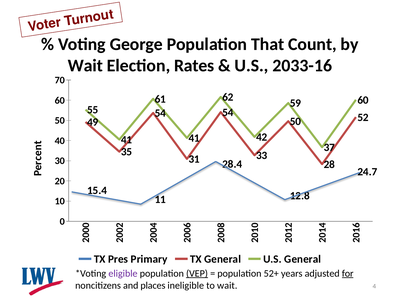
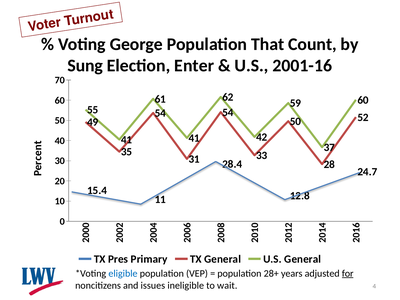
Wait: Wait -> Sung (85, 66)
Rates: Rates -> Enter (194, 66)
2033-16: 2033-16 -> 2001-16 (302, 66)
eligible colour: purple -> blue (123, 273)
VEP underline: present -> none (197, 273)
52+: 52+ -> 28+ (271, 273)
places: places -> issues (153, 285)
